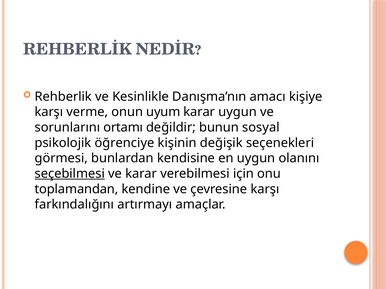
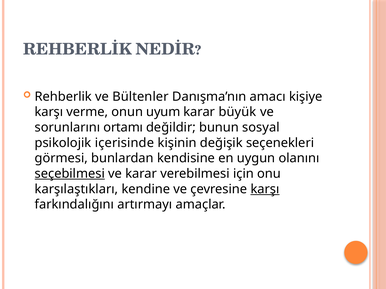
Kesinlikle: Kesinlikle -> Bültenler (140, 97)
karar uygun: uygun -> büyük (237, 112)
öğrenciye: öğrenciye -> içerisinde (124, 143)
toplamandan: toplamandan -> karşılaştıkları (76, 189)
karşı underline: none -> present (265, 189)
